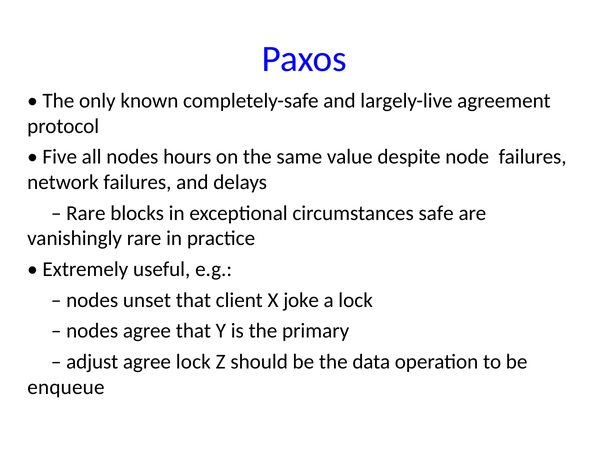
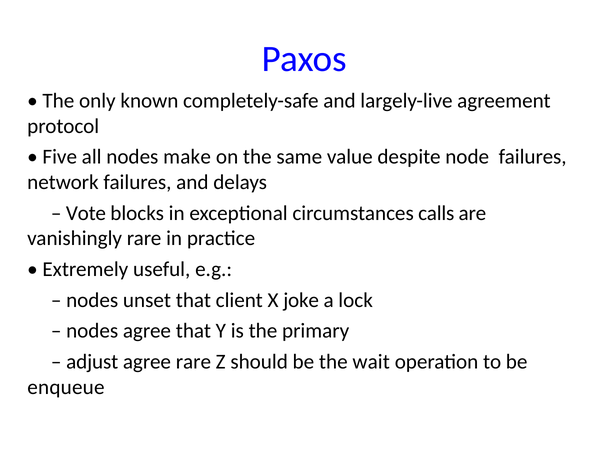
hours: hours -> make (187, 157)
Rare: Rare -> Vote (86, 213)
safe: safe -> calls (436, 213)
agree lock: lock -> rare (193, 362)
data: data -> wait (371, 362)
